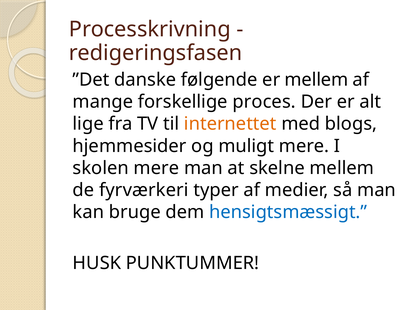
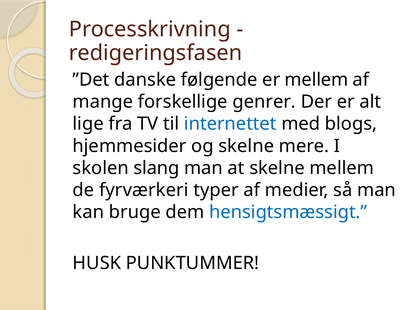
proces: proces -> genrer (264, 102)
internettet colour: orange -> blue (230, 124)
og muligt: muligt -> skelne (246, 146)
skolen mere: mere -> slang (156, 168)
